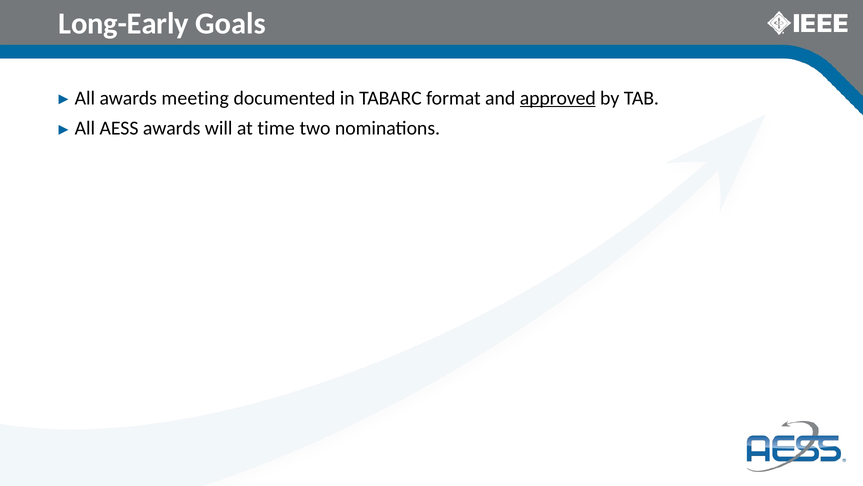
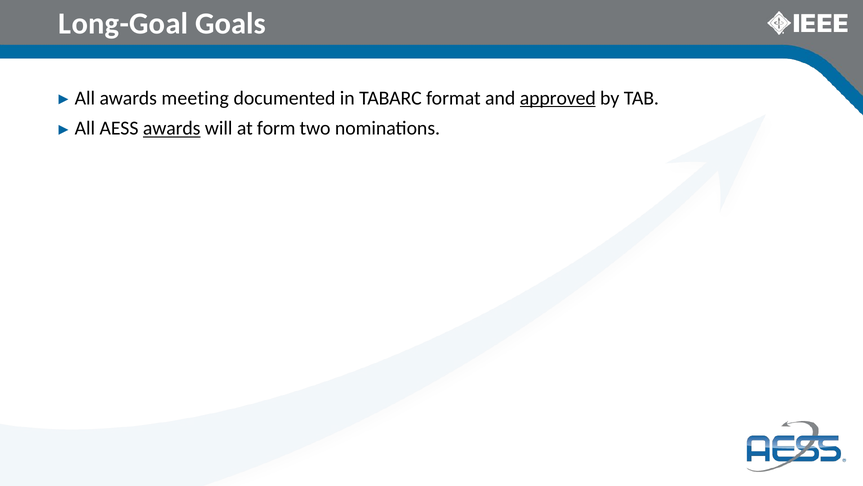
Long-Early: Long-Early -> Long-Goal (123, 24)
awards underline: none -> present (172, 128)
time: time -> form (276, 128)
